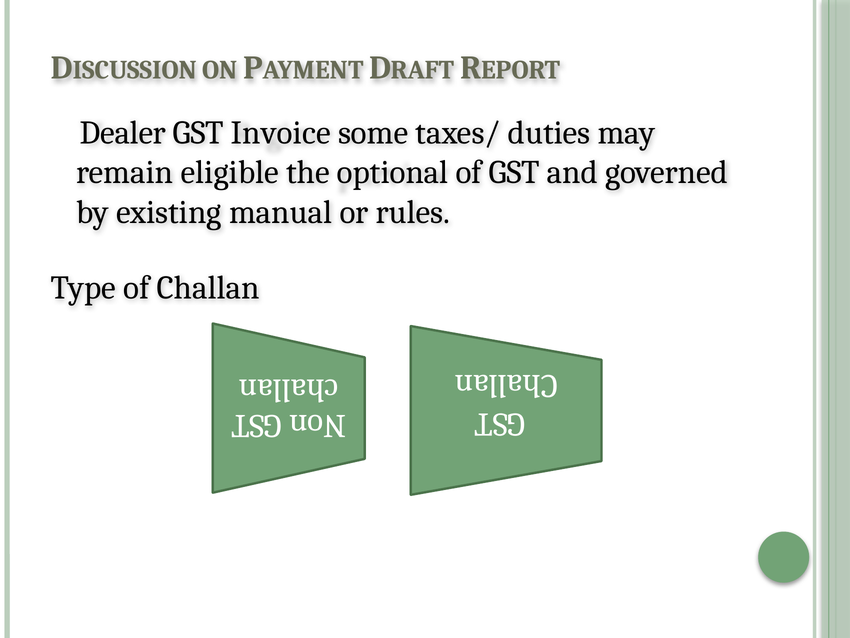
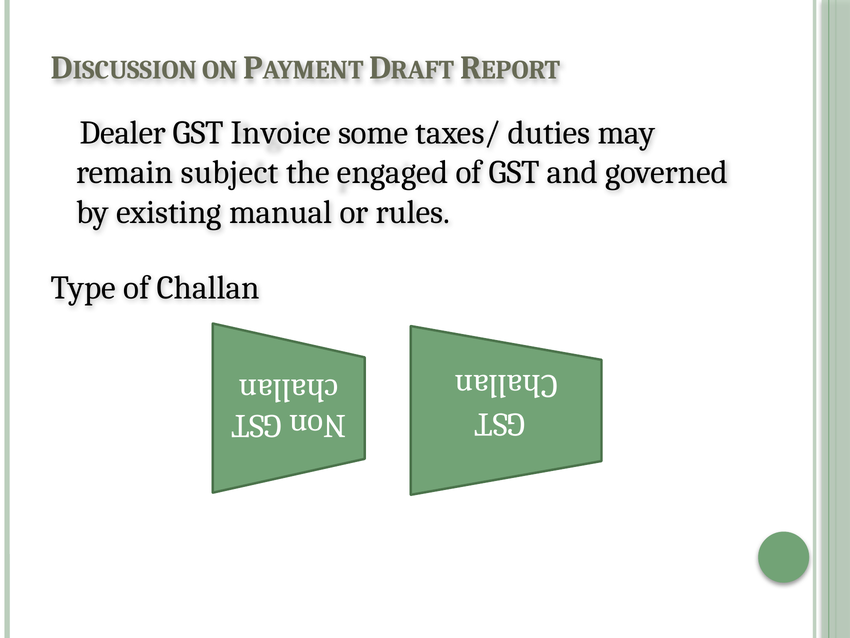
eligible: eligible -> subject (230, 172)
optional: optional -> engaged (393, 172)
